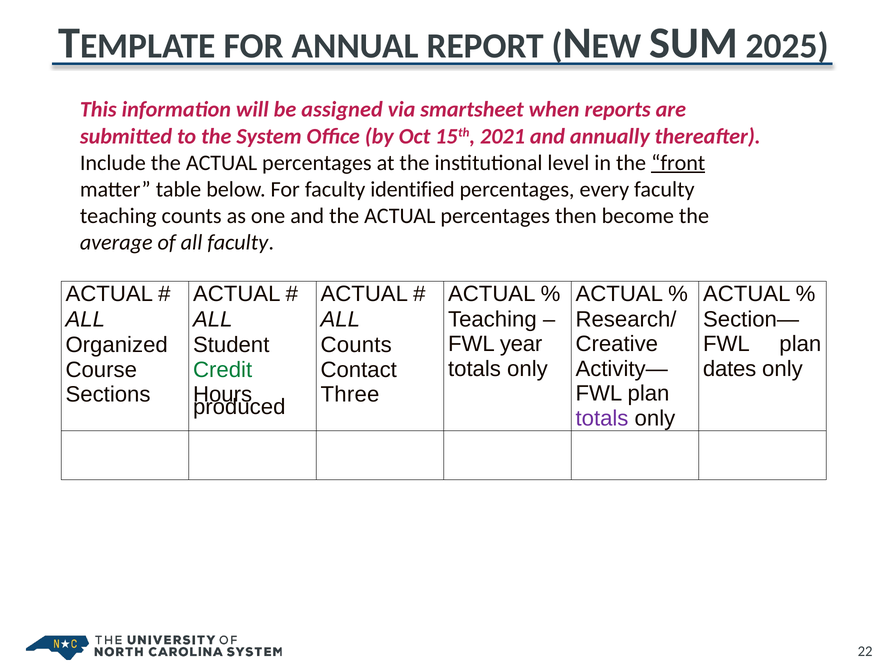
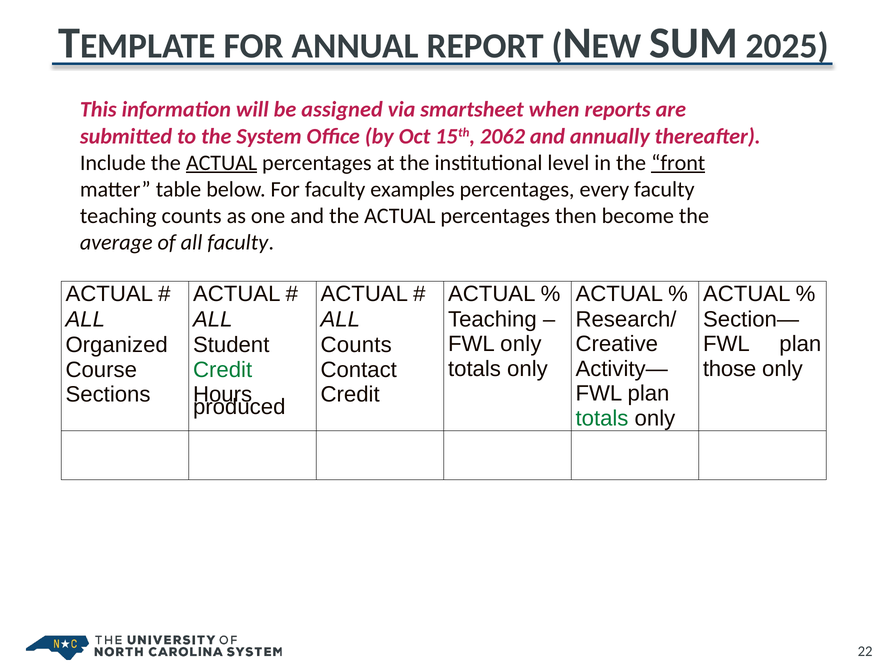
2021: 2021 -> 2062 (503, 136)
ACTUAL underline: none -> present (222, 163)
identified: identified -> examples (413, 190)
FWL year: year -> only (521, 344)
dates: dates -> those (730, 369)
Three: Three -> Credit (350, 395)
totals colour: purple -> green (602, 419)
